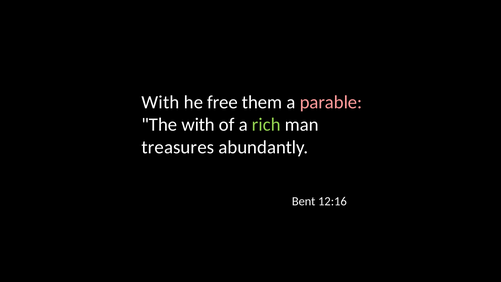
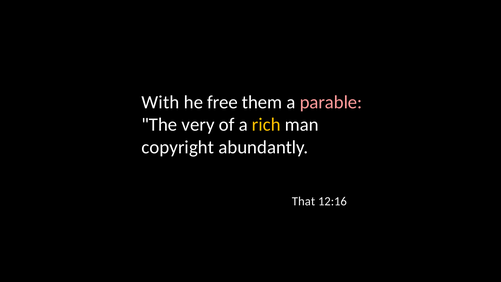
The with: with -> very (198, 125)
rich colour: light green -> yellow (266, 125)
treasures: treasures -> copyright (178, 147)
Bent: Bent -> That (304, 201)
